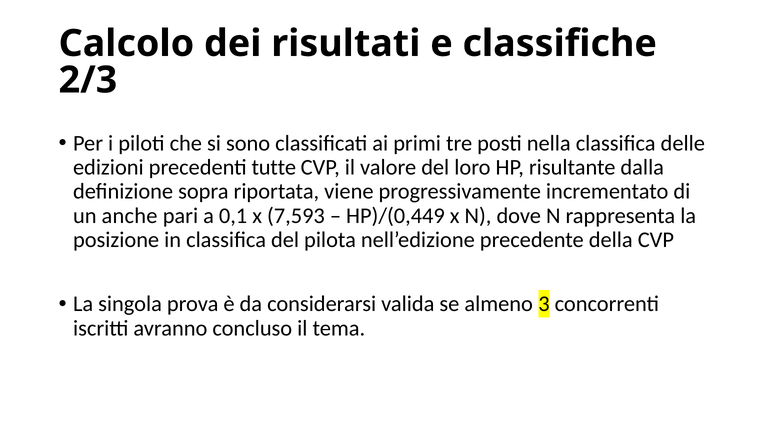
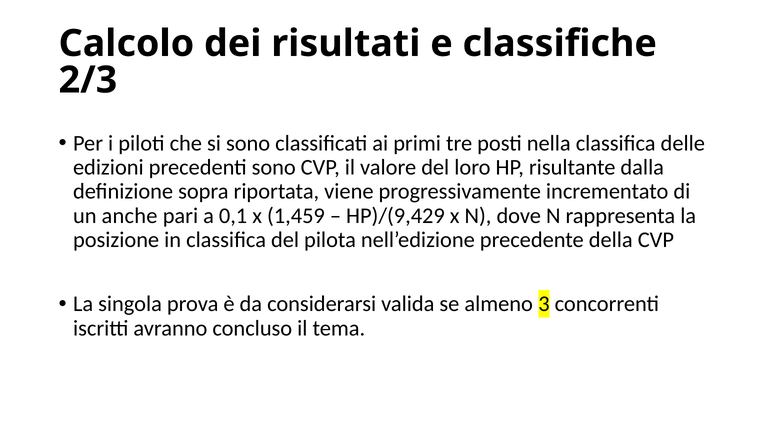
precedenti tutte: tutte -> sono (274, 168)
7,593: 7,593 -> 1,459 (296, 216)
HP)/(0,449: HP)/(0,449 -> HP)/(9,429 (395, 216)
